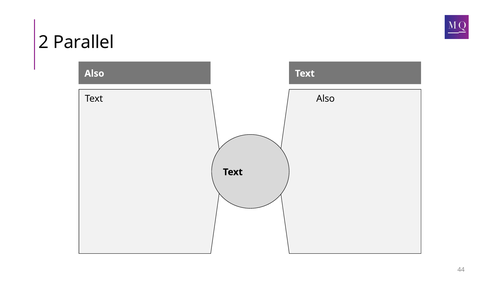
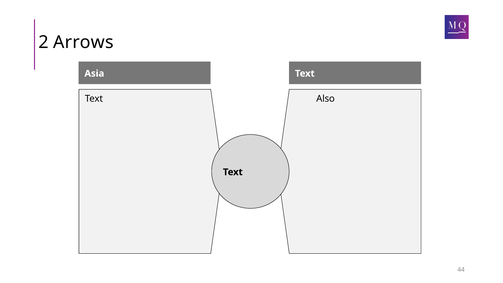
Parallel: Parallel -> Arrows (83, 42)
Also: Also -> Asia (94, 73)
